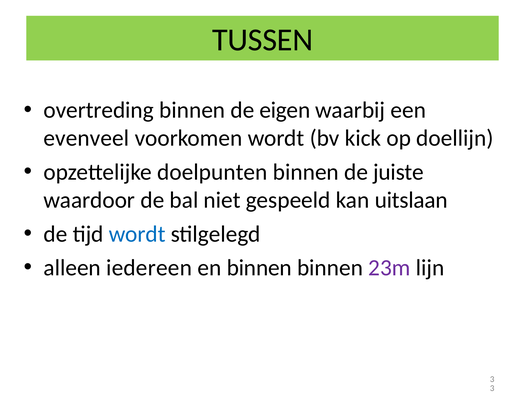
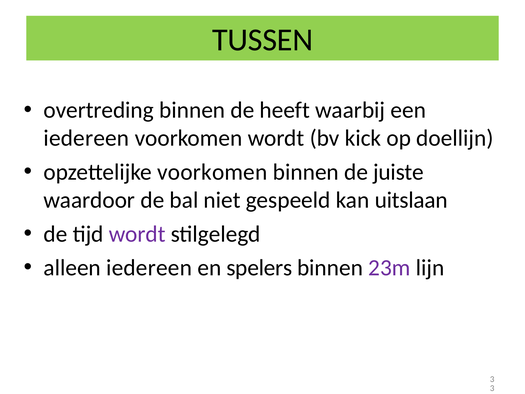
eigen: eigen -> heeft (285, 110)
evenveel: evenveel -> iedereen (86, 138)
opzettelijke doelpunten: doelpunten -> voorkomen (212, 172)
wordt colour: blue -> purple (137, 234)
en binnen: binnen -> spelers (259, 268)
